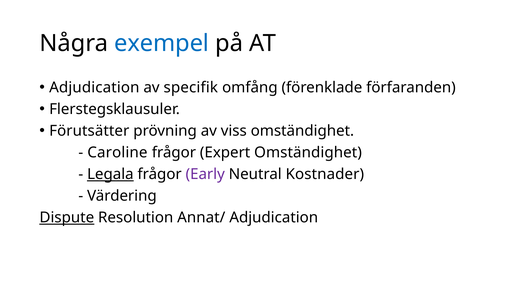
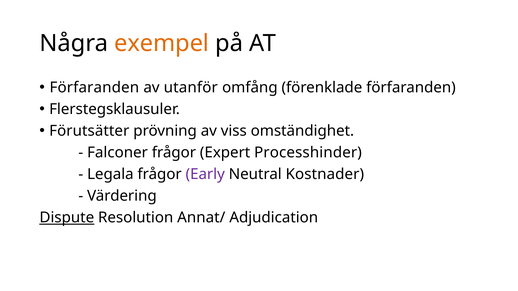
exempel colour: blue -> orange (162, 44)
Adjudication: Adjudication -> Förfaranden (94, 88)
specifik: specifik -> utanför (191, 88)
Caroline: Caroline -> Falconer (117, 153)
Expert Omständighet: Omständighet -> Processhinder (308, 153)
Legala underline: present -> none (110, 174)
